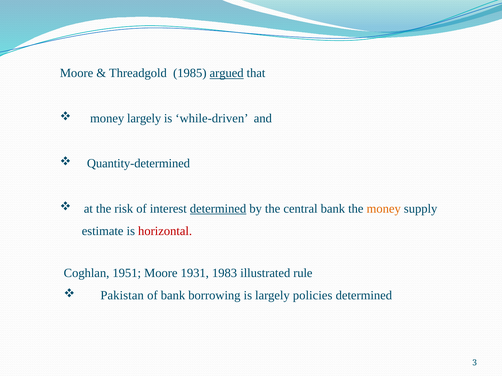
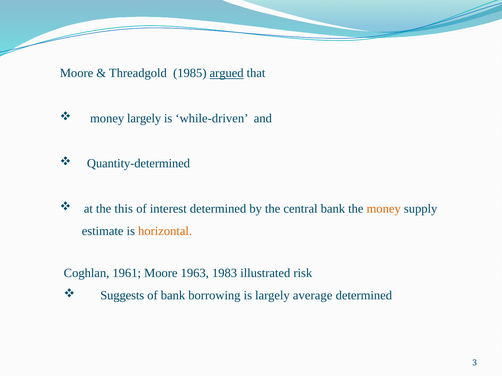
risk: risk -> this (124, 209)
determined underline: present -> none (218, 209)
horizontal colour: red -> orange (165, 231)
1951: 1951 -> 1961 (127, 273)
1931: 1931 -> 1963 (195, 273)
rule: rule -> risk (303, 273)
Pakistan: Pakistan -> Suggests (122, 296)
policies: policies -> average (313, 296)
